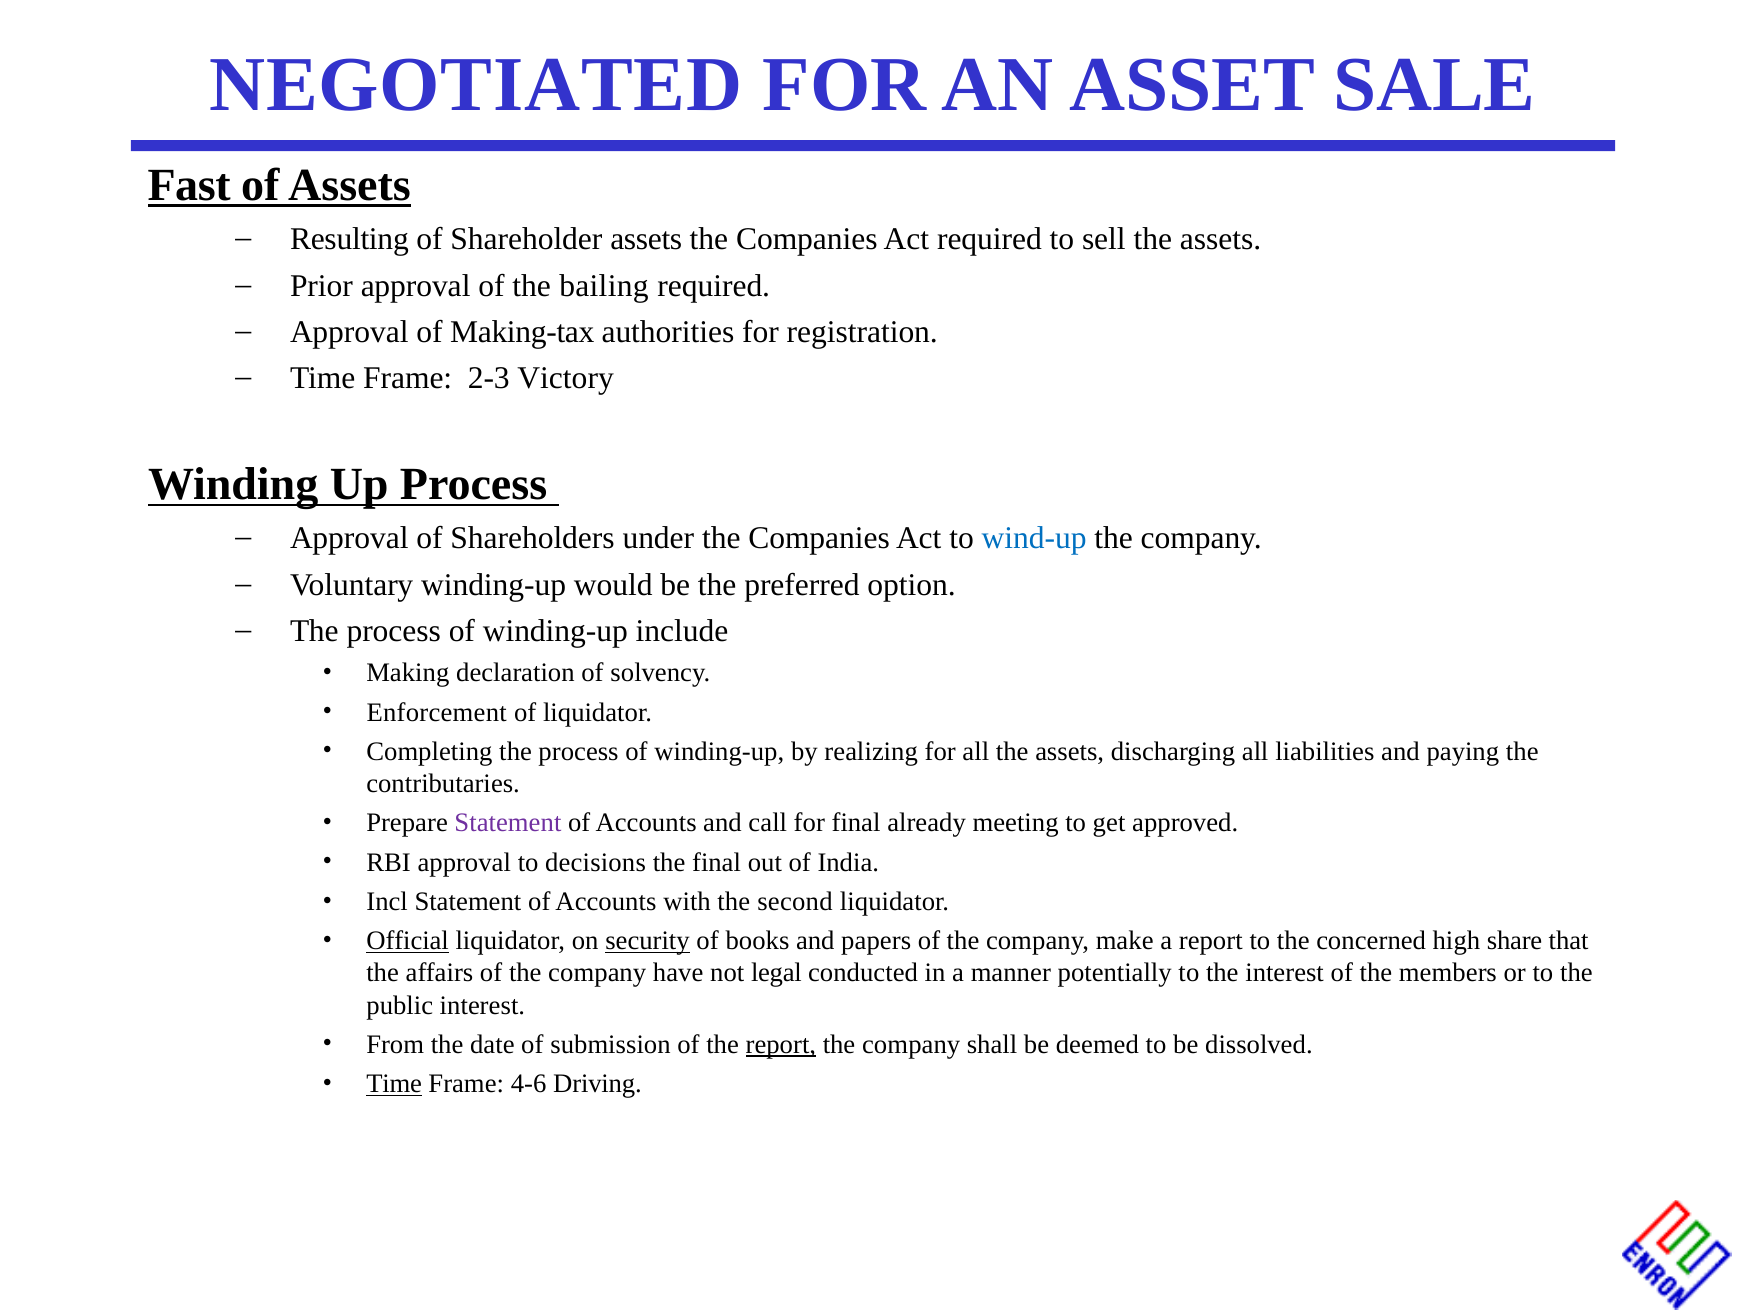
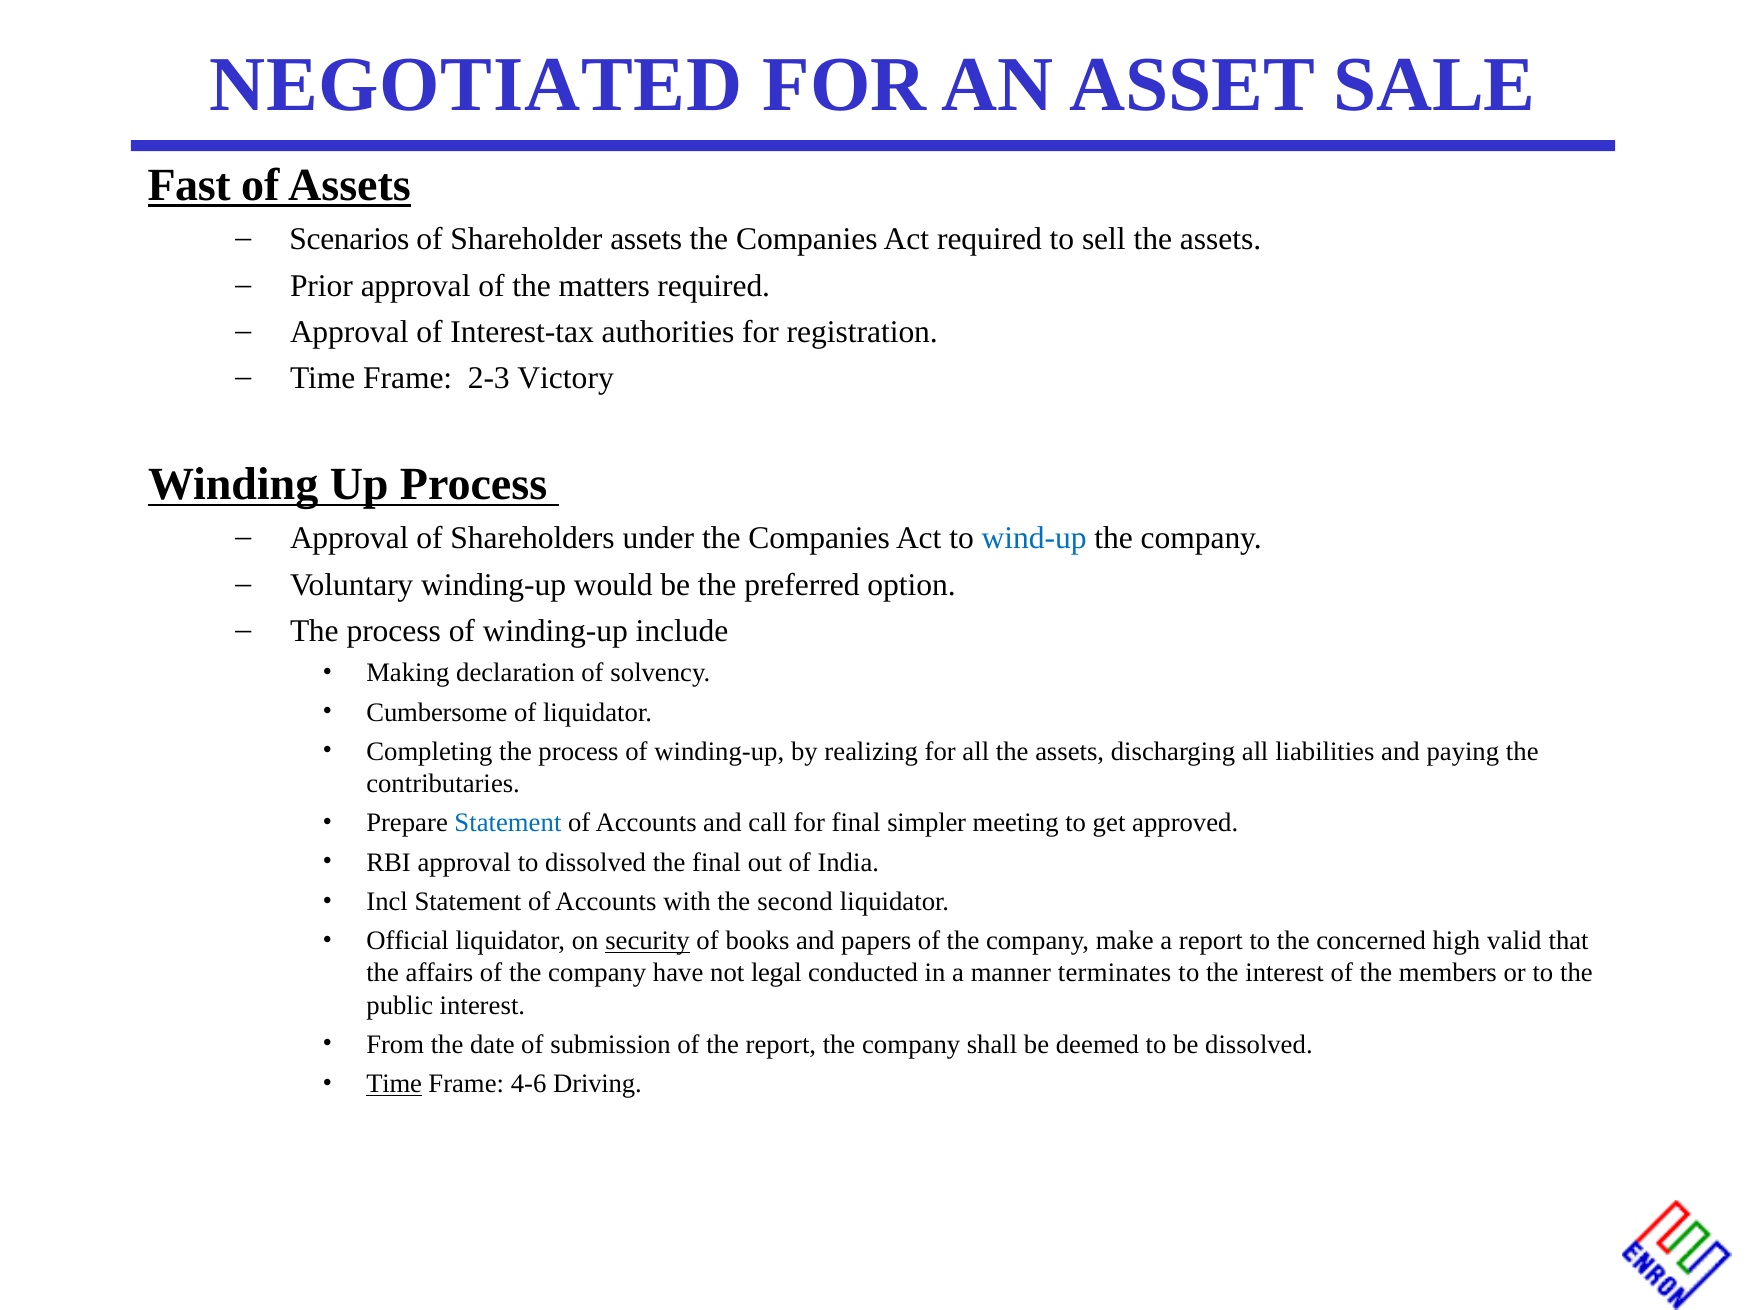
Resulting: Resulting -> Scenarios (349, 239)
bailing: bailing -> matters (604, 286)
Making-tax: Making-tax -> Interest-tax (522, 332)
Enforcement: Enforcement -> Cumbersome (437, 712)
Statement colour: purple -> blue (508, 823)
already: already -> simpler (927, 823)
to decisions: decisions -> dissolved (596, 862)
Official underline: present -> none (408, 941)
share: share -> valid (1514, 941)
potentially: potentially -> terminates (1115, 973)
report underline: present -> none (781, 1044)
